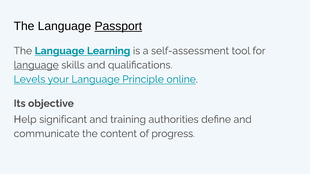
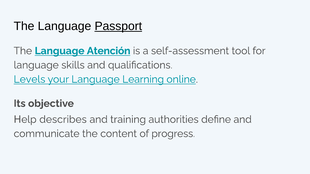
Learning: Learning -> Atención (109, 51)
language underline: present -> none (36, 65)
Principle: Principle -> Learning (143, 79)
significant: significant -> describes (63, 120)
